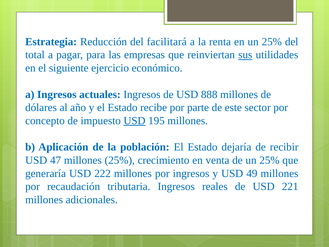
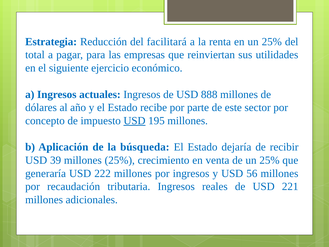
sus underline: present -> none (245, 55)
población: población -> búsqueda (145, 147)
47: 47 -> 39 (56, 160)
49: 49 -> 56 (252, 173)
